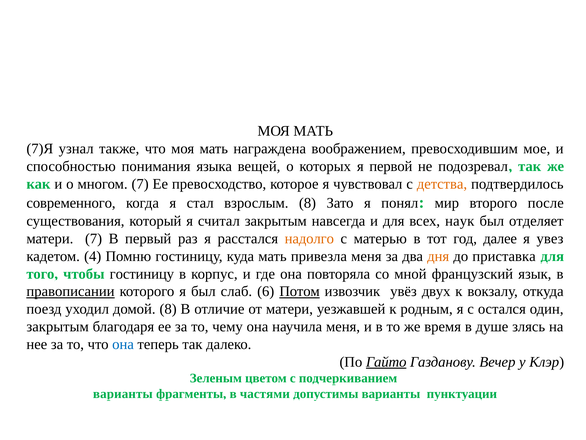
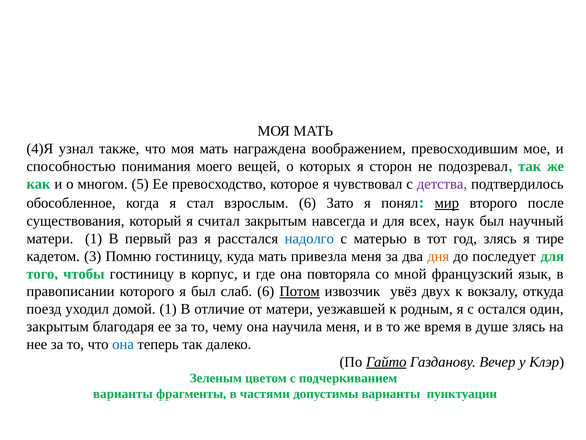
7)Я: 7)Я -> 4)Я (40, 148)
языка: языка -> моего (214, 166)
первой: первой -> сторон (391, 166)
многом 7: 7 -> 5 (140, 184)
детства colour: orange -> purple (442, 184)
современного: современного -> обособленное (71, 203)
взрослым 8: 8 -> 6 (308, 203)
мир underline: none -> present (447, 203)
отделяет: отделяет -> научный (536, 221)
матери 7: 7 -> 1 (94, 238)
надолго colour: orange -> blue (309, 238)
год далее: далее -> злясь (500, 238)
увез: увез -> тире (550, 238)
4: 4 -> 3 (93, 256)
приставка: приставка -> последует (504, 256)
правописании underline: present -> none (71, 291)
домой 8: 8 -> 1 (168, 309)
